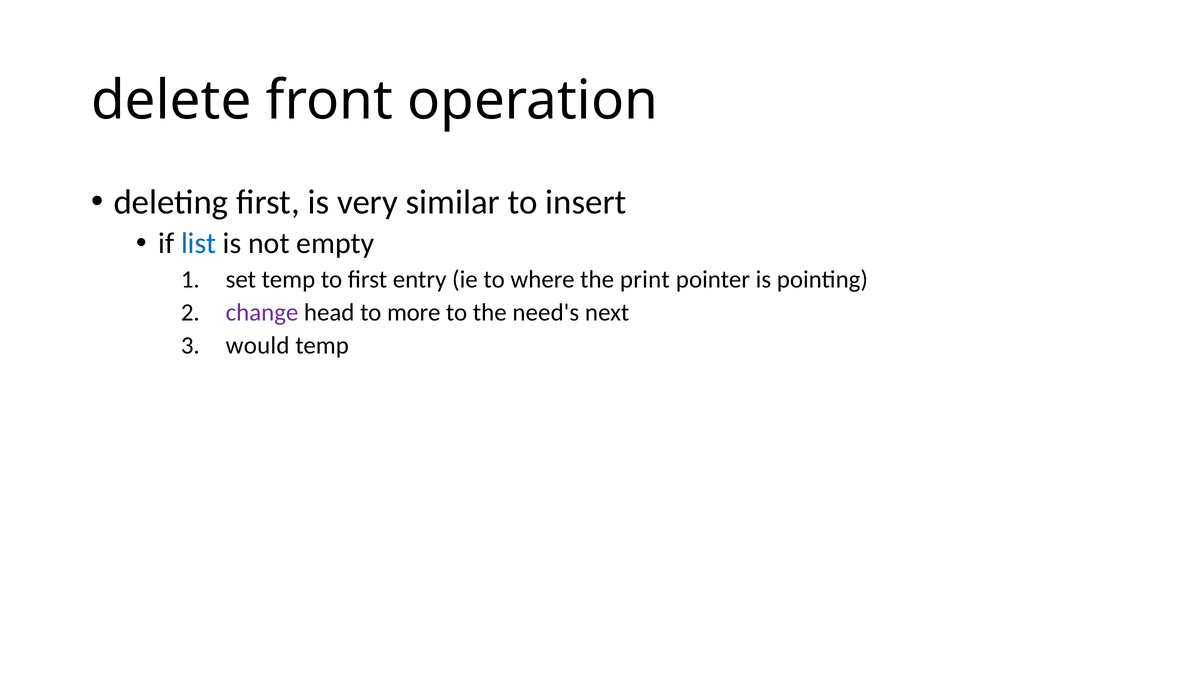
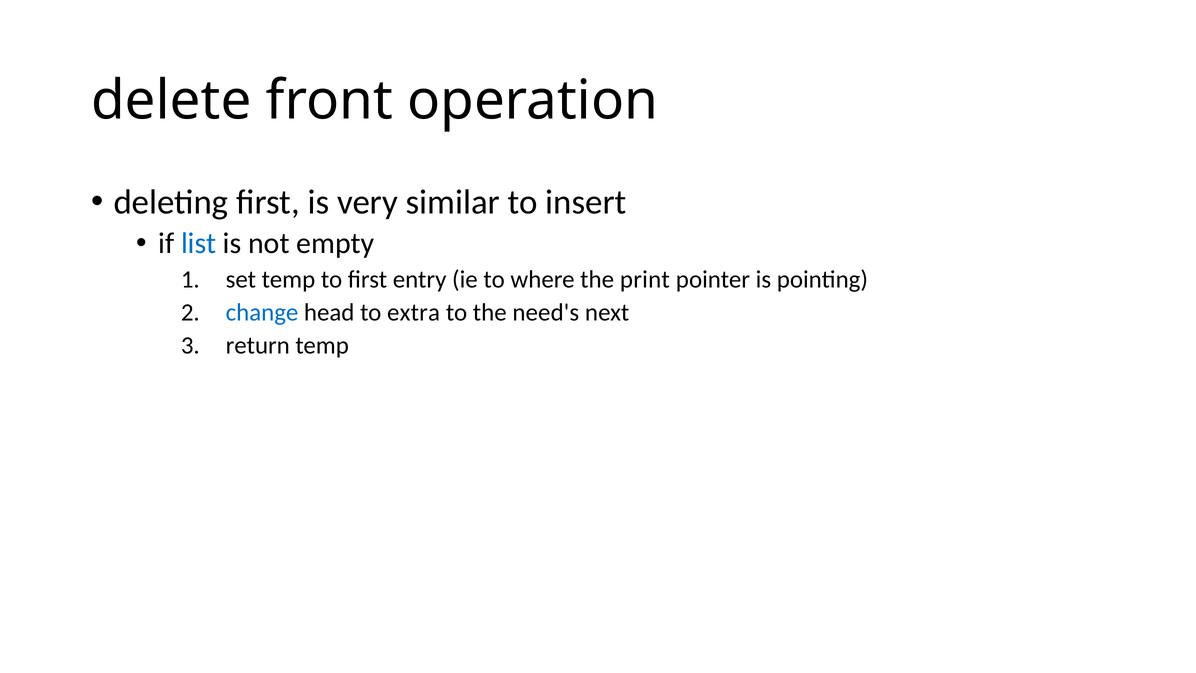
change colour: purple -> blue (262, 312)
more: more -> extra (414, 312)
would: would -> return (258, 346)
